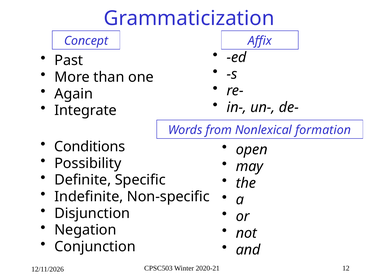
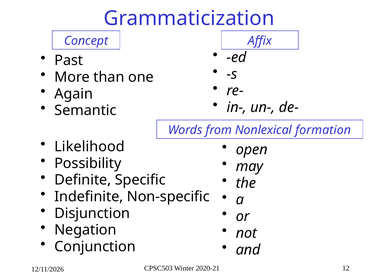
Integrate: Integrate -> Semantic (86, 110)
Conditions: Conditions -> Likelihood (90, 146)
